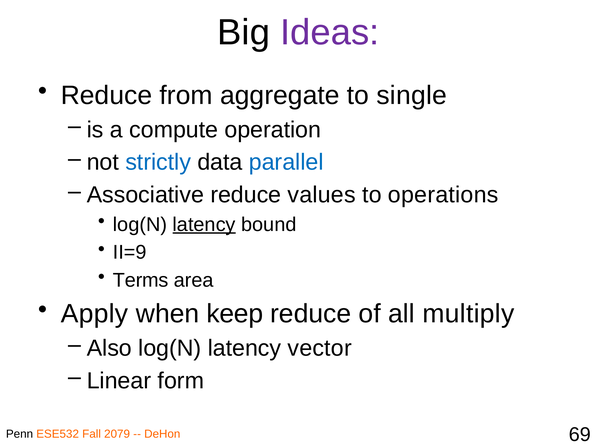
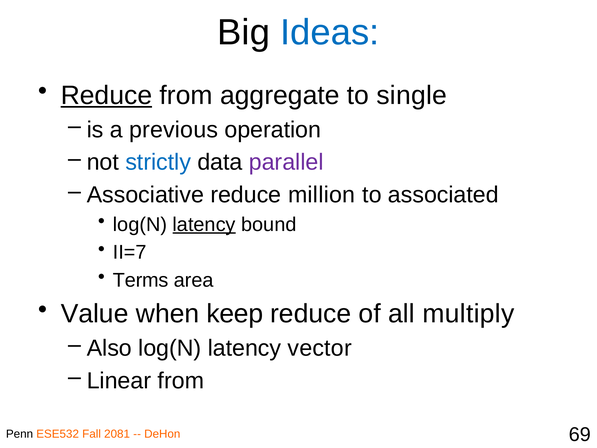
Ideas colour: purple -> blue (330, 32)
Reduce underline: none -> present (106, 95)
compute: compute -> previous (174, 130)
parallel colour: blue -> purple (286, 162)
values: values -> million (322, 195)
operations: operations -> associated (443, 195)
II=9: II=9 -> II=7 (130, 252)
Apply: Apply -> Value (95, 314)
Linear form: form -> from (181, 381)
2079: 2079 -> 2081 (117, 434)
